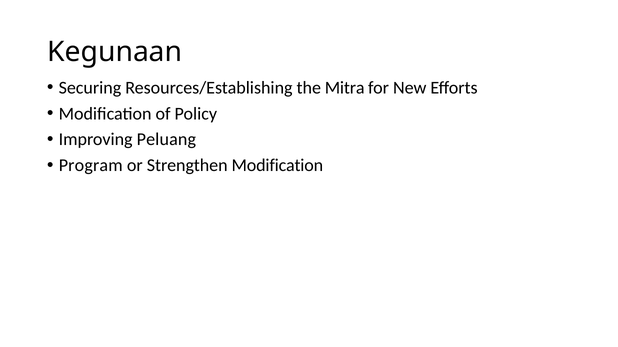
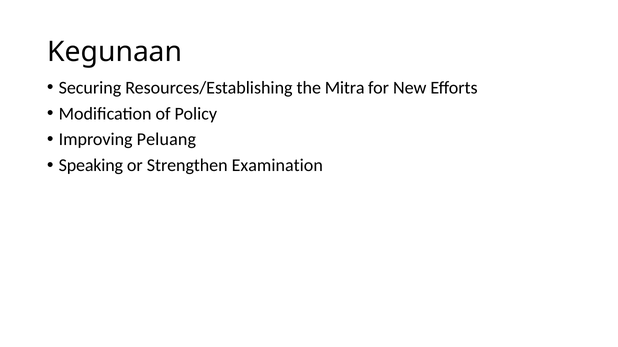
Program: Program -> Speaking (91, 166)
Strengthen Modification: Modification -> Examination (277, 166)
